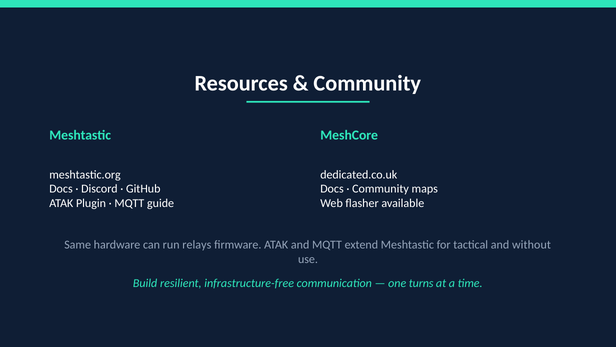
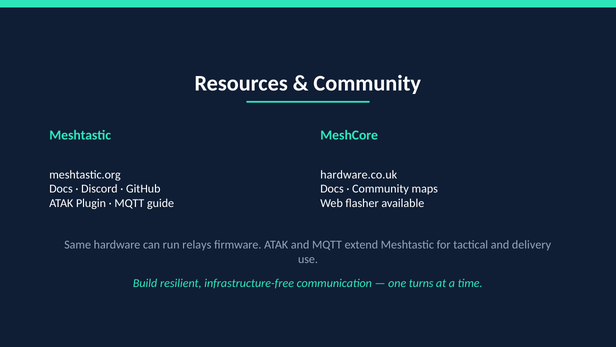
dedicated.co.uk: dedicated.co.uk -> hardware.co.uk (359, 174)
without: without -> delivery (531, 245)
